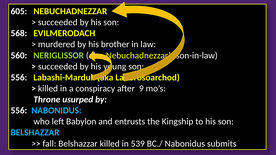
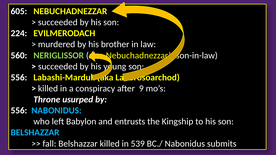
568: 568 -> 224 (19, 33)
